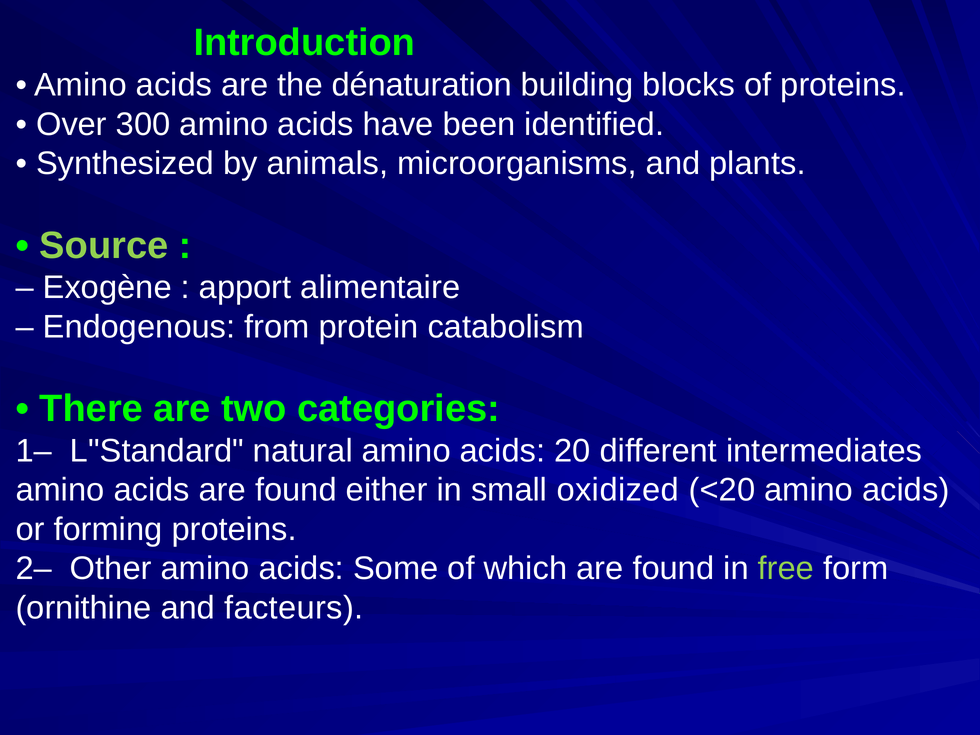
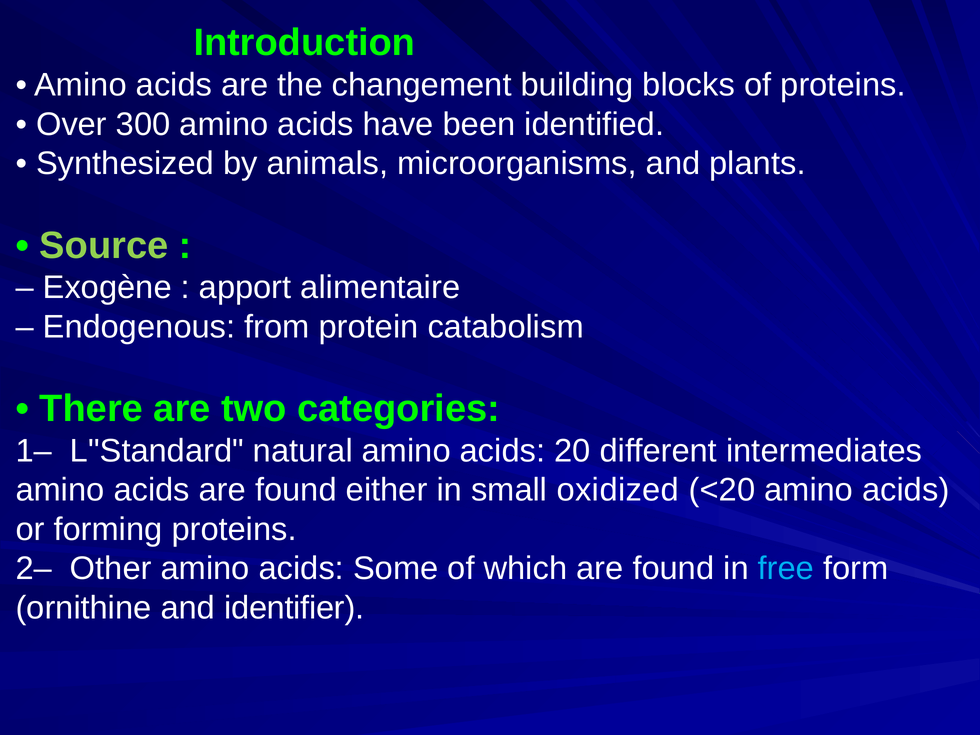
dénaturation: dénaturation -> changement (422, 85)
free colour: light green -> light blue (786, 569)
facteurs: facteurs -> identifier (294, 608)
